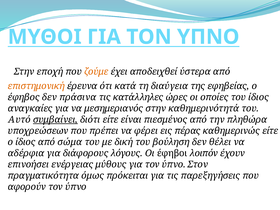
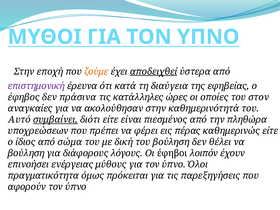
αποδειχθεί underline: none -> present (154, 72)
επιστημονική colour: orange -> purple (36, 86)
του ίδιος: ίδιος -> στον (259, 97)
μεσημεριανός: μεσημεριανός -> ακολούθησαν (114, 108)
αδέρφια: αδέρφια -> βούληση (26, 153)
Στον: Στον -> Όλοι (198, 164)
